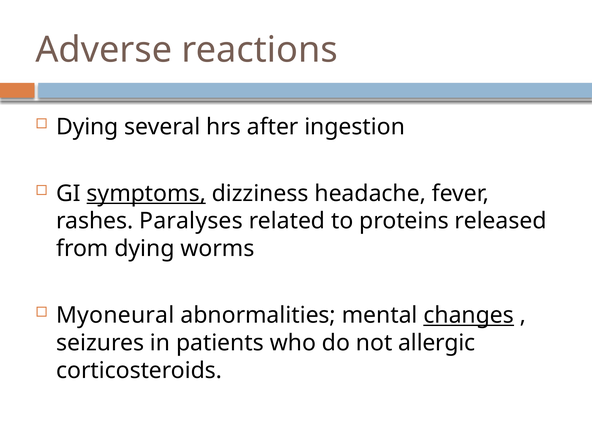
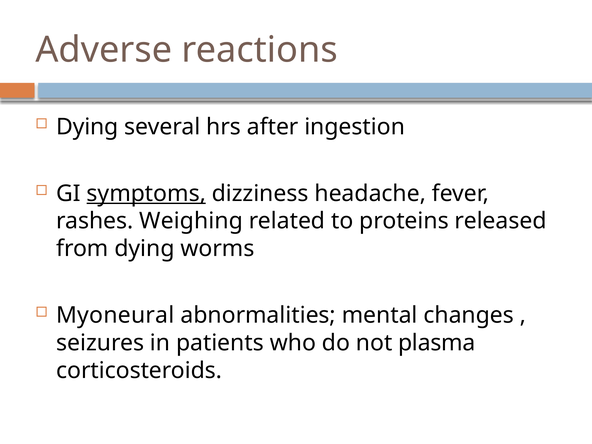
Paralyses: Paralyses -> Weighing (191, 221)
changes underline: present -> none (469, 315)
allergic: allergic -> plasma (437, 343)
